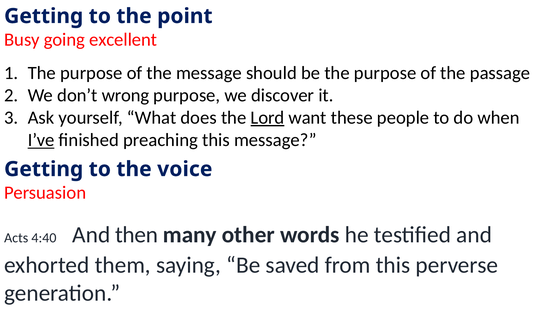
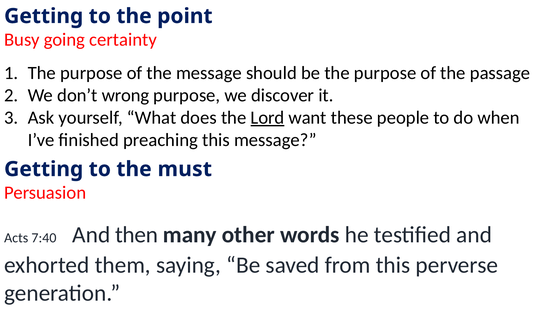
excellent: excellent -> certainty (123, 40)
I’ve underline: present -> none (41, 140)
voice: voice -> must (185, 169)
4:40: 4:40 -> 7:40 (44, 238)
